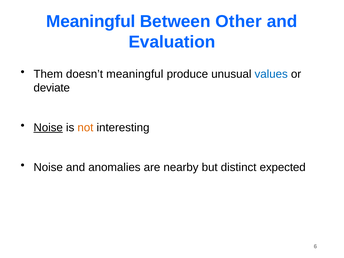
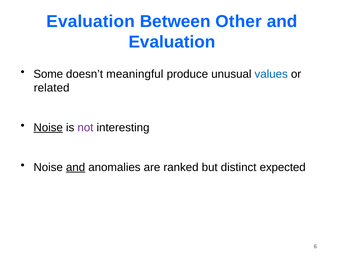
Meaningful: Meaningful -> Evaluation (91, 21)
Them: Them -> Some (48, 74)
deviate: deviate -> related (52, 88)
not colour: orange -> purple (85, 127)
and underline: none -> present (76, 167)
nearby: nearby -> ranked (181, 167)
